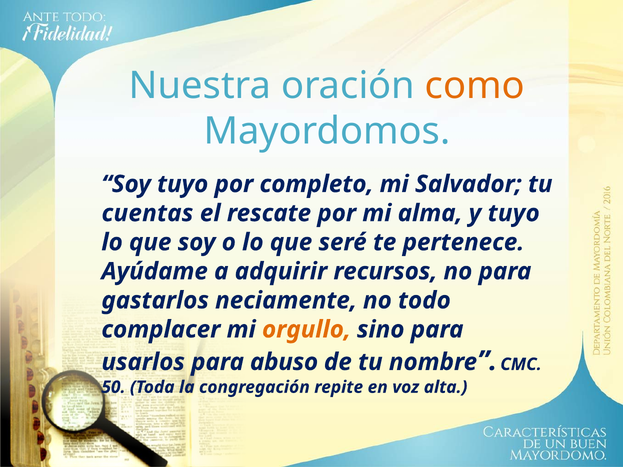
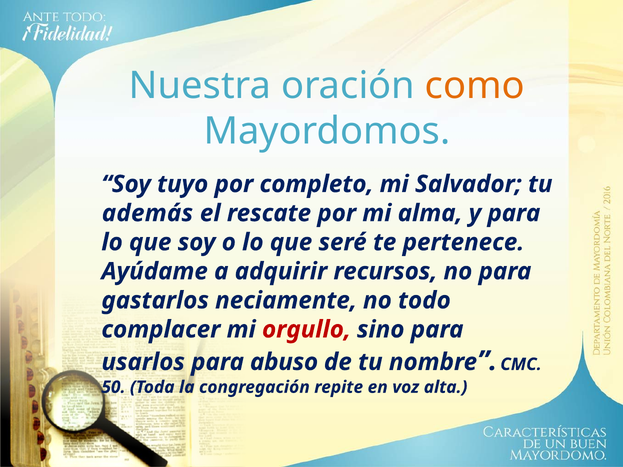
cuentas: cuentas -> además (147, 213)
y tuyo: tuyo -> para (514, 213)
orgullo colour: orange -> red (306, 330)
